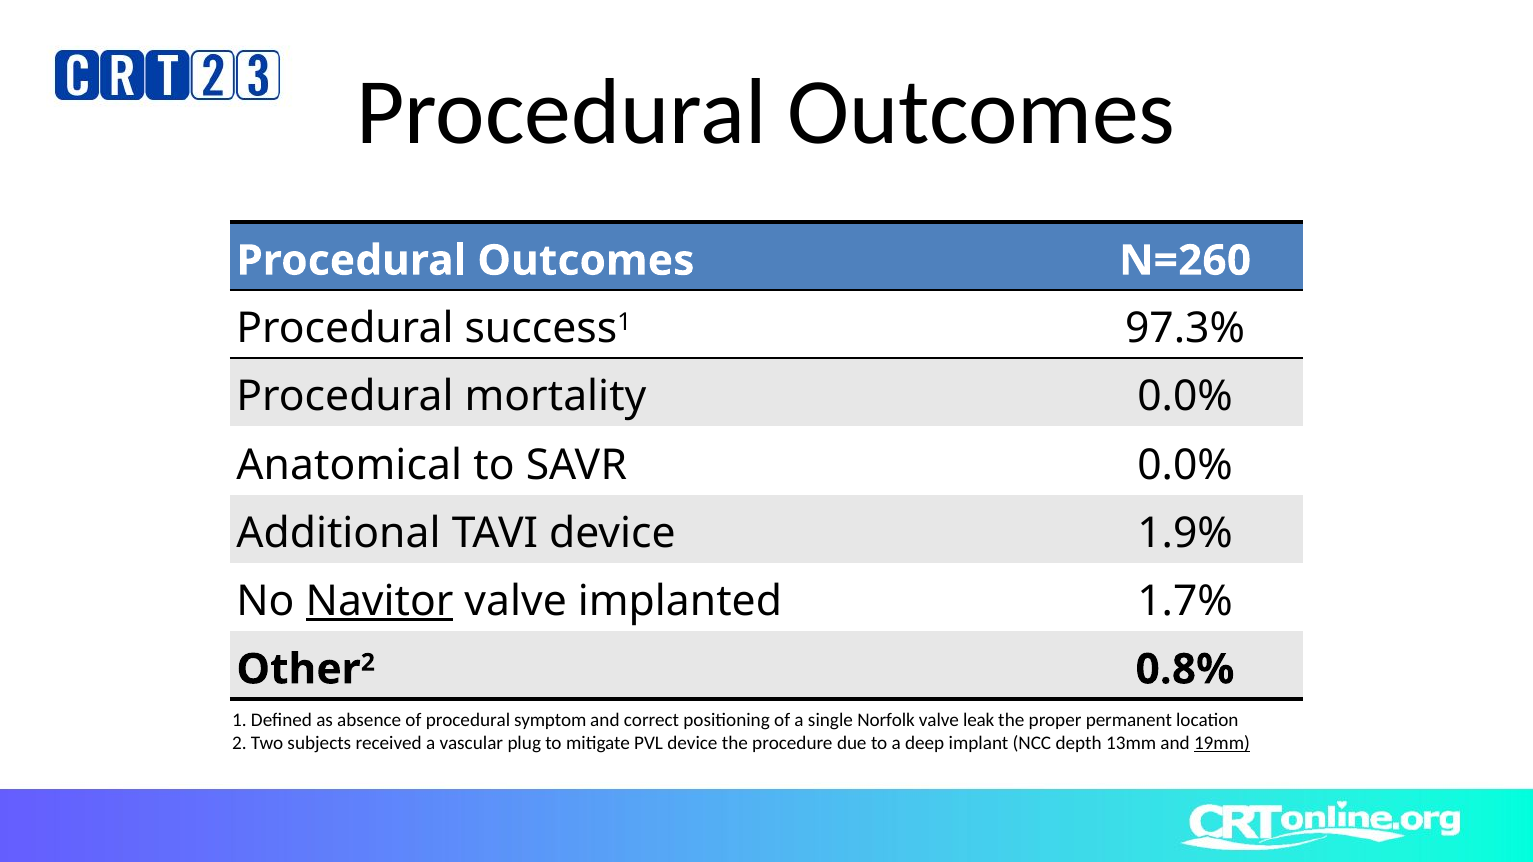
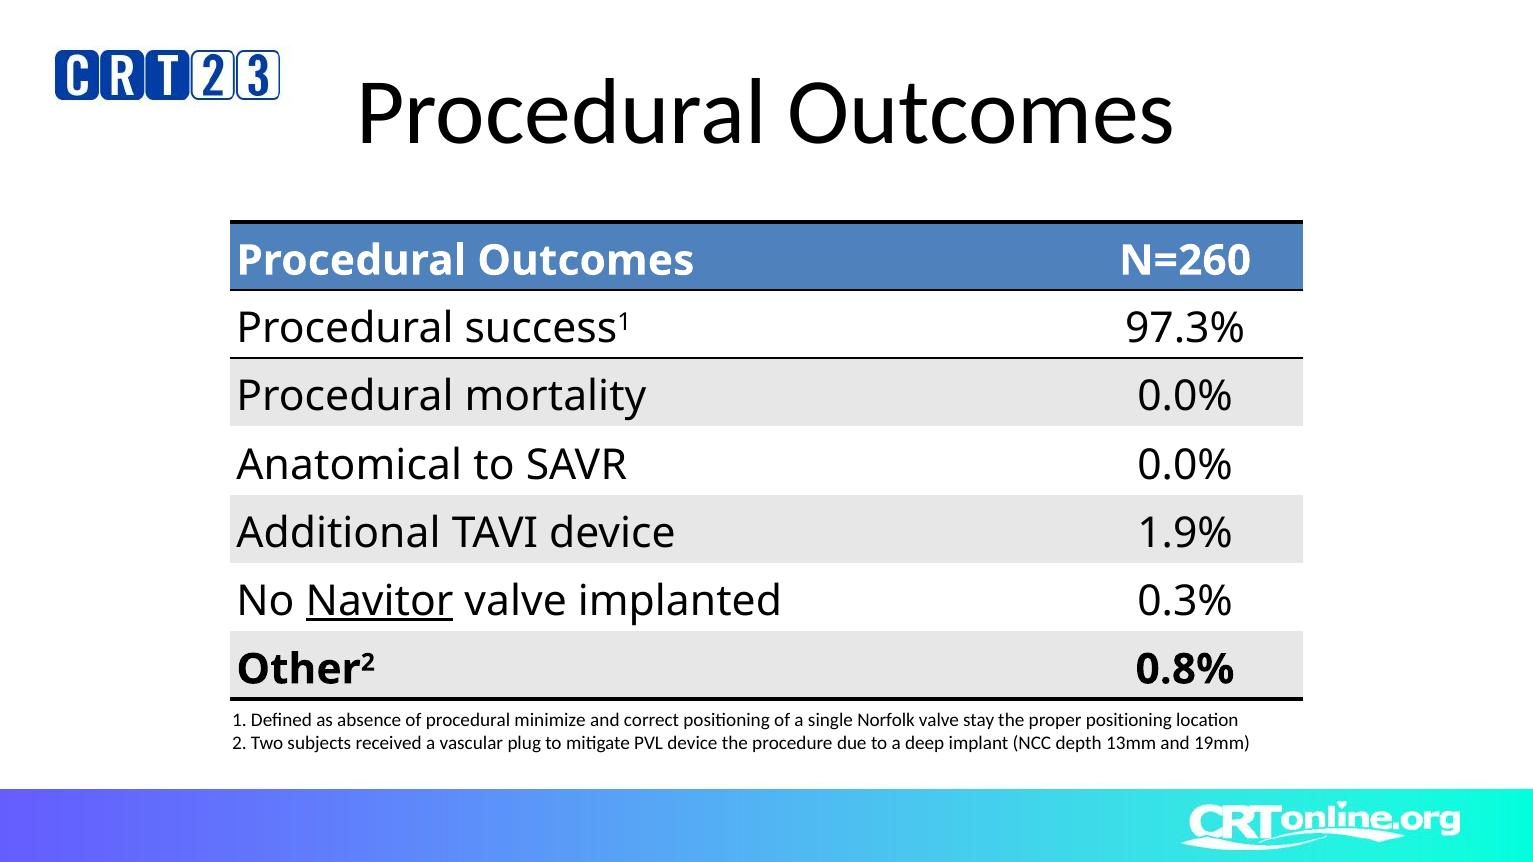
1.7%: 1.7% -> 0.3% (1185, 601)
symptom: symptom -> minimize (550, 721)
leak: leak -> stay (979, 721)
proper permanent: permanent -> positioning (1129, 721)
19mm underline: present -> none (1222, 744)
